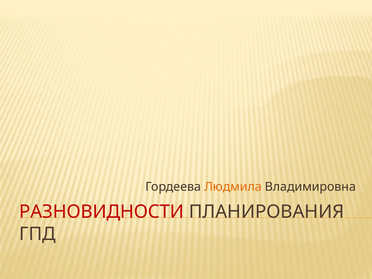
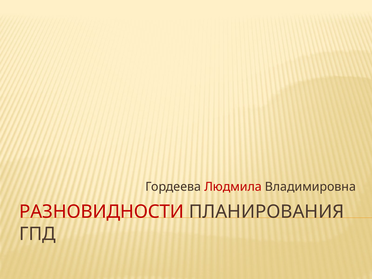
Людмила colour: orange -> red (233, 187)
